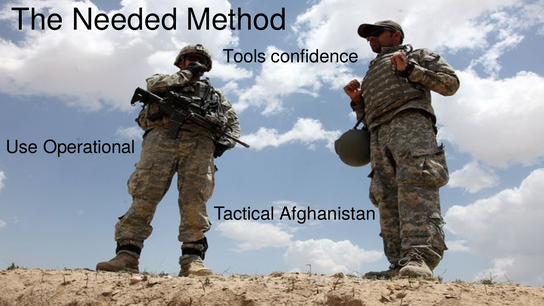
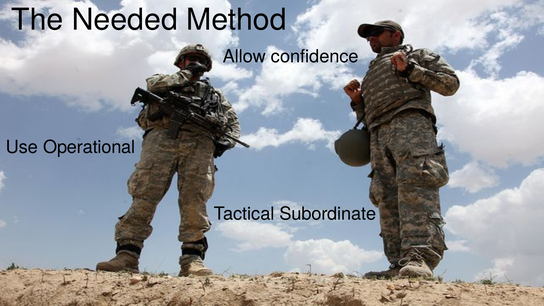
Tools: Tools -> Allow (244, 57)
Afghanistan: Afghanistan -> Subordinate (328, 214)
